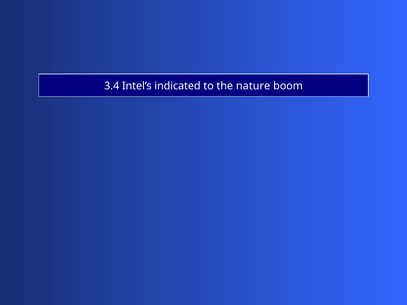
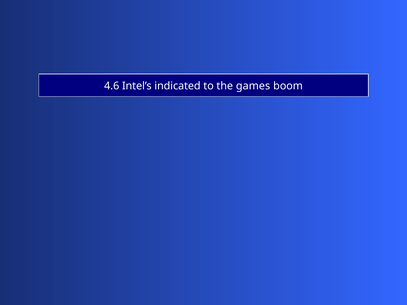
3.4: 3.4 -> 4.6 (112, 86)
nature: nature -> games (253, 86)
